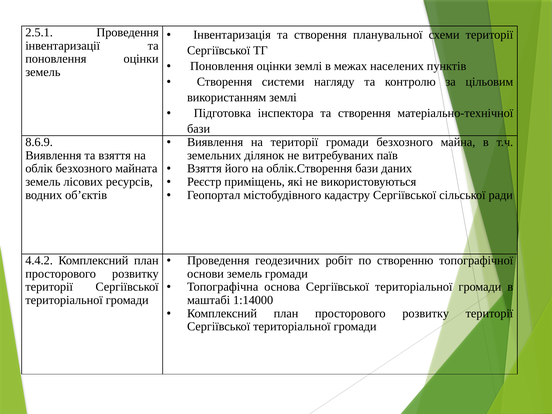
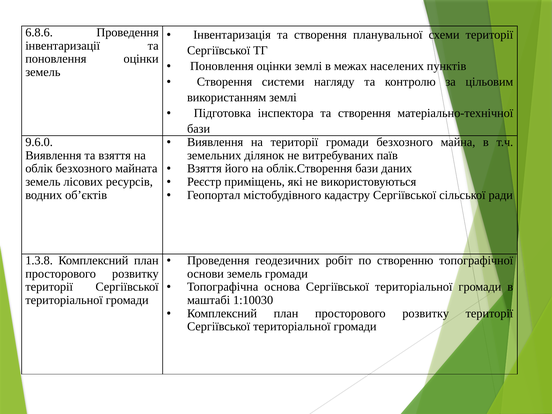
2.5.1: 2.5.1 -> 6.8.6 (39, 32)
8.6.9: 8.6.9 -> 9.6.0 (39, 142)
4.4.2: 4.4.2 -> 1.3.8 (39, 260)
1:14000: 1:14000 -> 1:10030 (253, 300)
